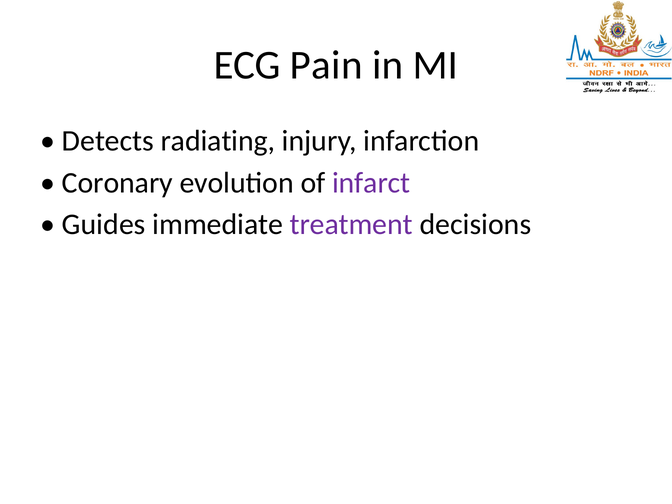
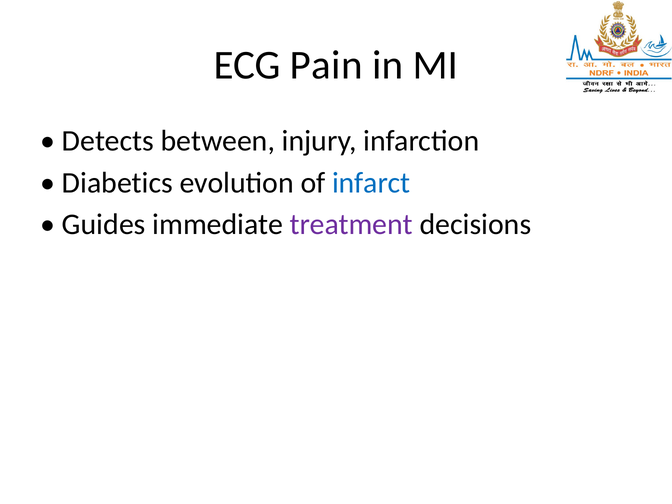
radiating: radiating -> between (218, 141)
Coronary: Coronary -> Diabetics (117, 183)
infarct colour: purple -> blue (371, 183)
